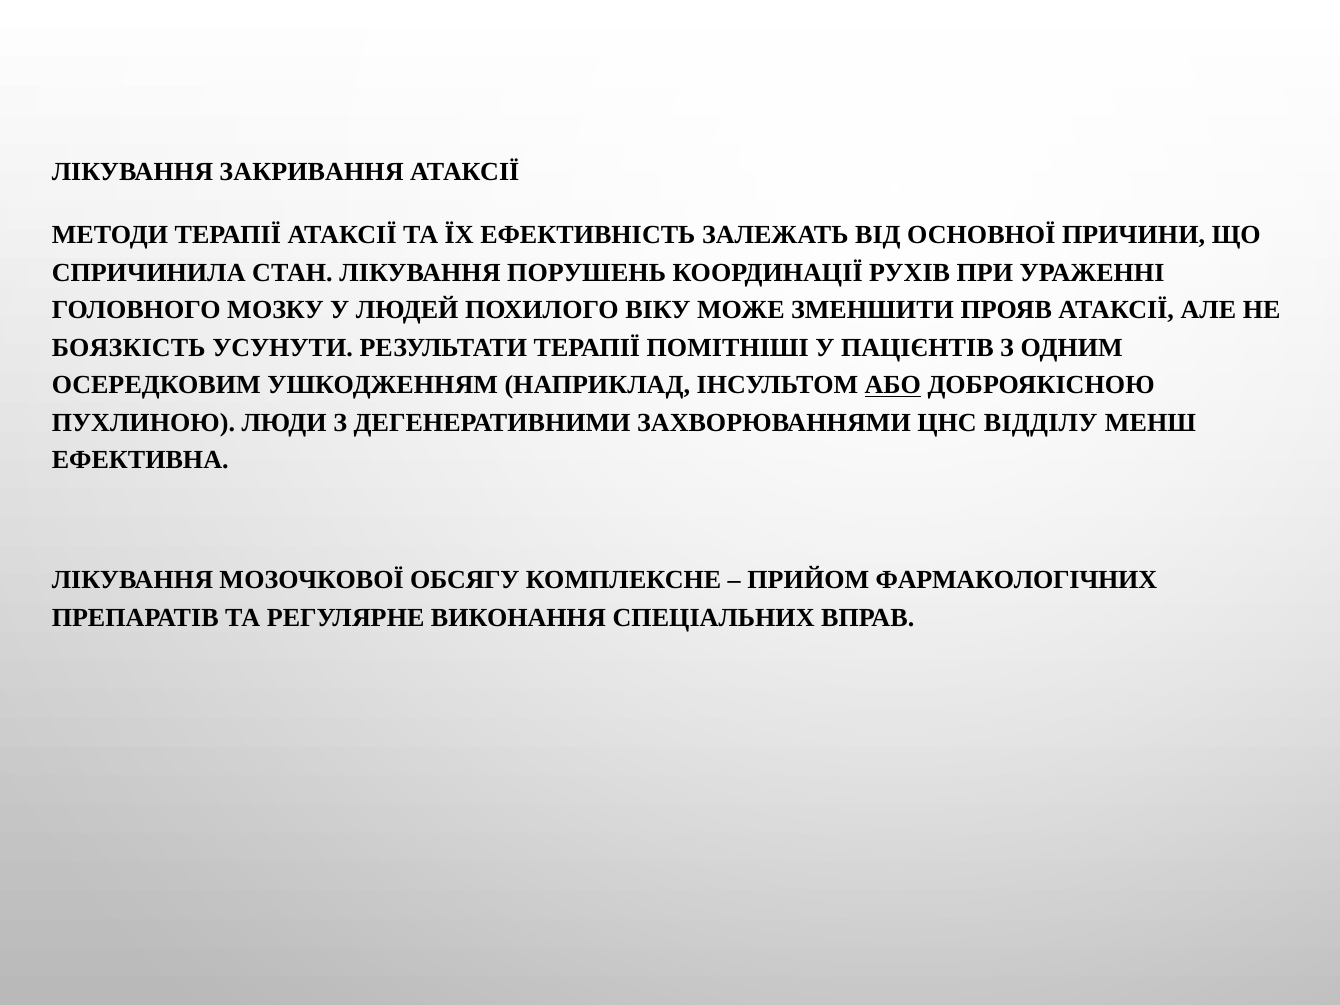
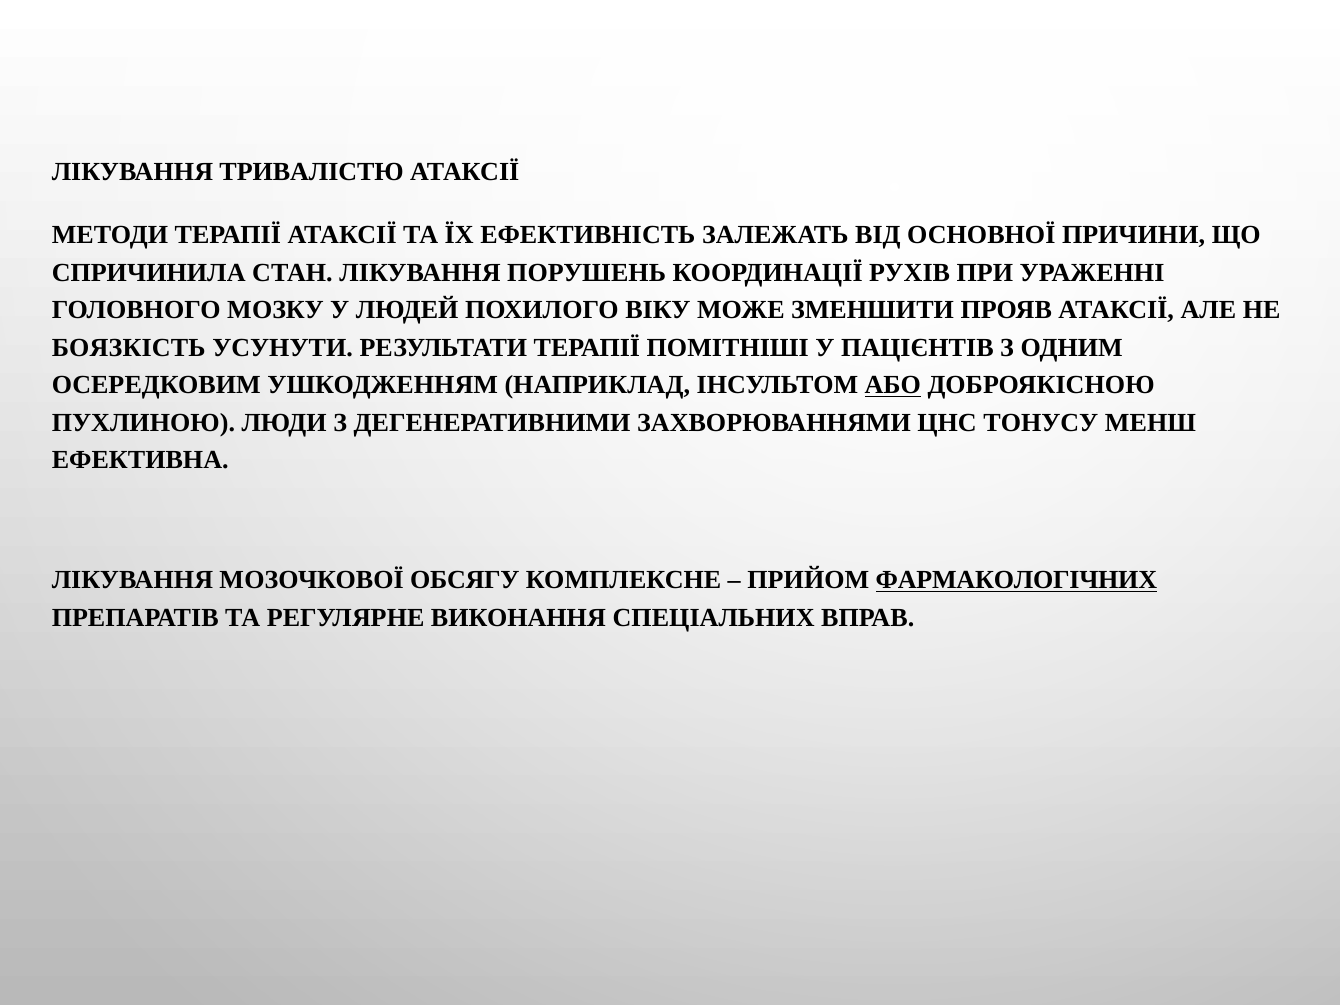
ЗАКРИВАННЯ: ЗАКРИВАННЯ -> ТРИВАЛІСТЮ (312, 171)
ВІДДІЛУ: ВІДДІЛУ -> ТОНУСУ (1041, 423)
ФАРМАКОЛОГІЧНИХ underline: none -> present (1016, 580)
